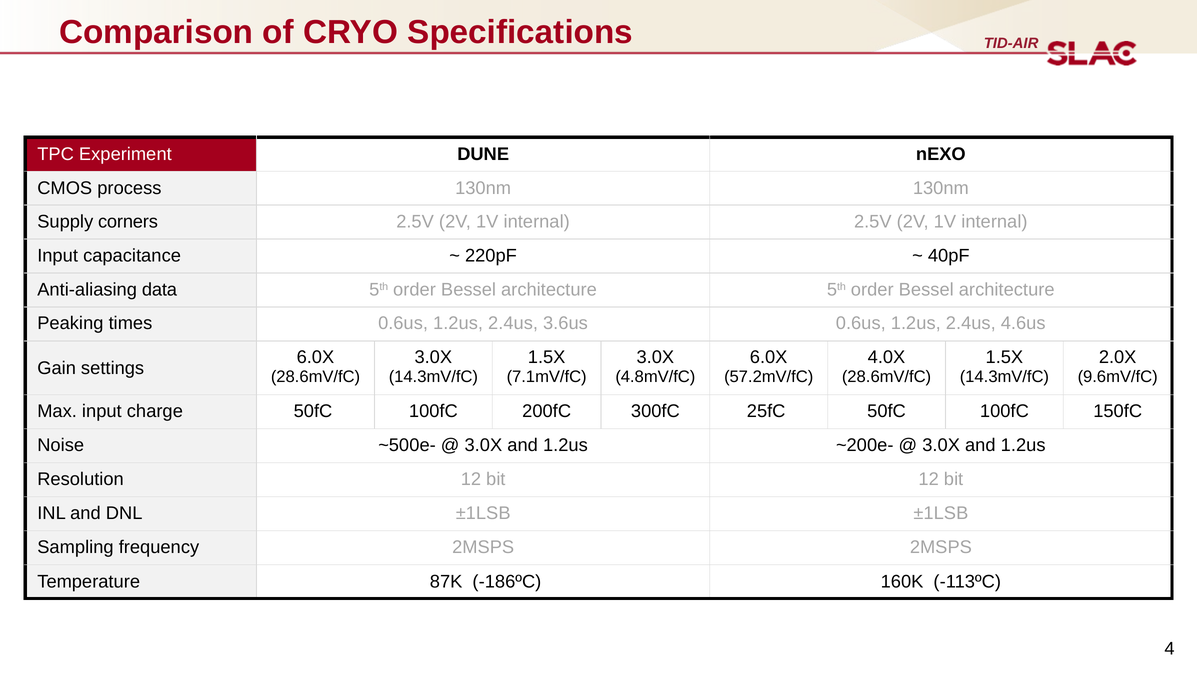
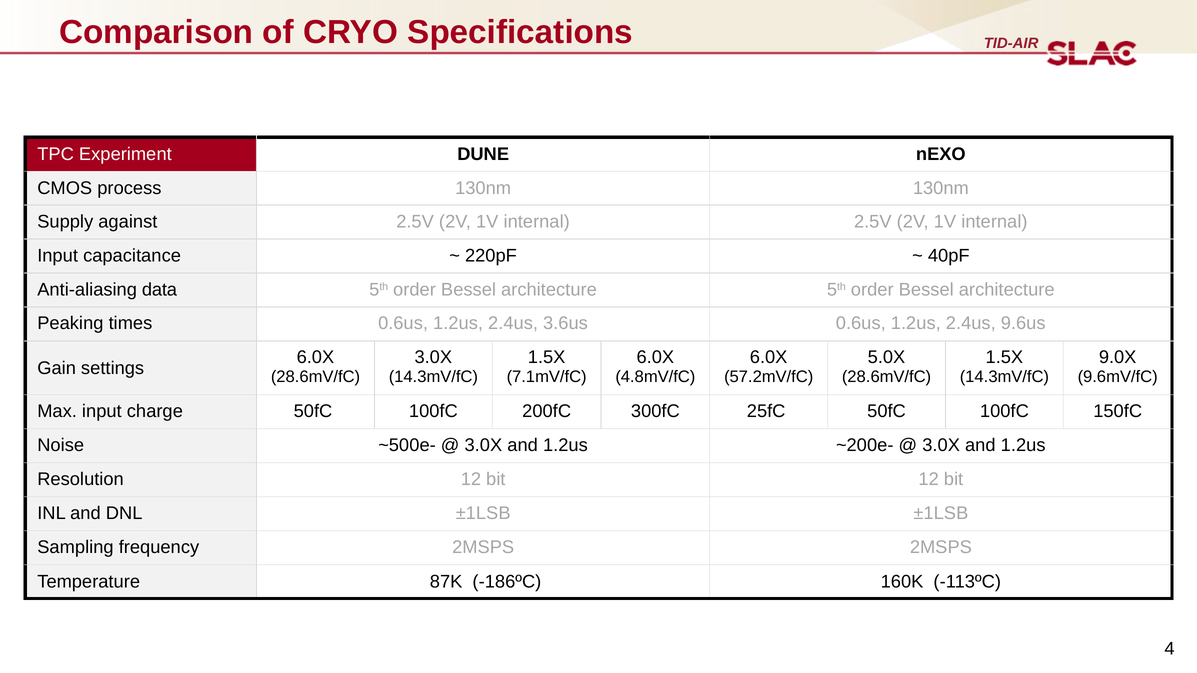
corners: corners -> against (128, 222)
4.6us: 4.6us -> 9.6us (1023, 324)
3.0X: 3.0X -> 6.0X (655, 358)
4.0X: 4.0X -> 5.0X (886, 358)
2.0X: 2.0X -> 9.0X (1118, 358)
